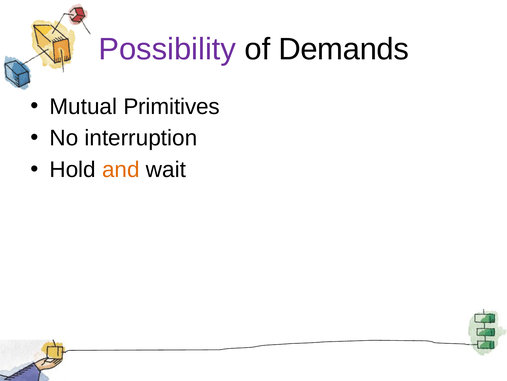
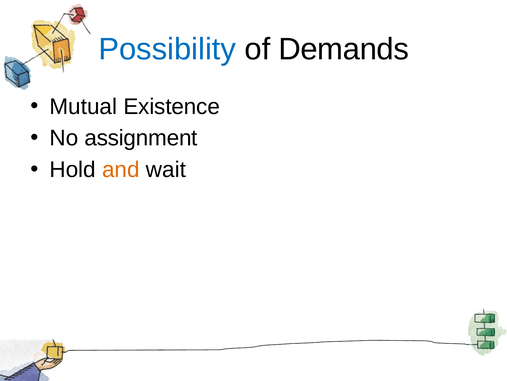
Possibility colour: purple -> blue (167, 49)
Primitives: Primitives -> Existence (172, 106)
interruption: interruption -> assignment (141, 138)
